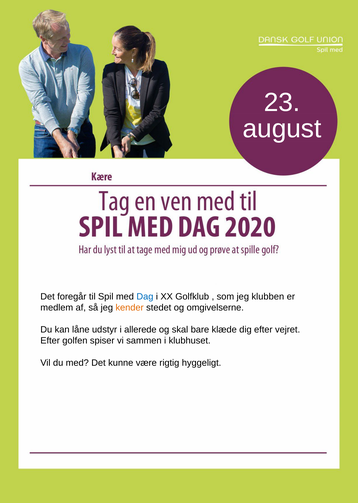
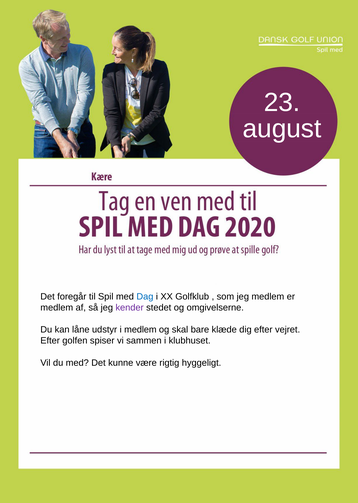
jeg klubben: klubben -> medlem (268, 296)
kender colour: orange -> purple (130, 307)
i allerede: allerede -> medlem (140, 329)
